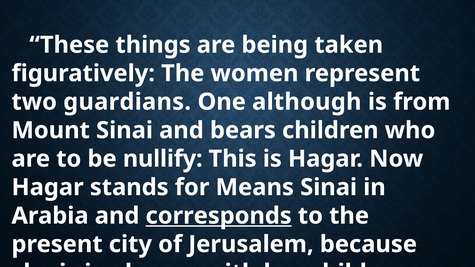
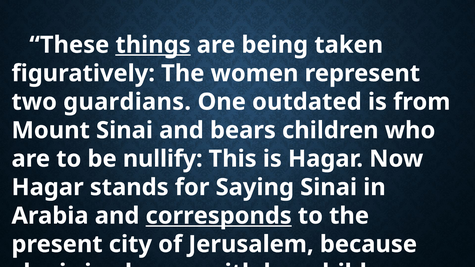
things underline: none -> present (153, 45)
although: although -> outdated (307, 102)
Means: Means -> Saying (255, 187)
